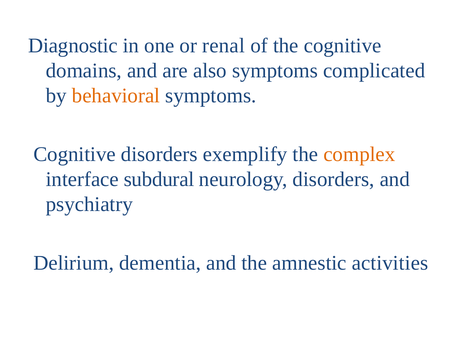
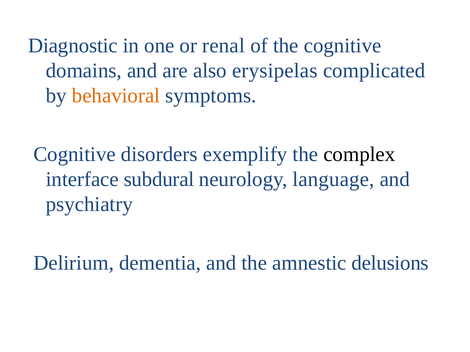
also symptoms: symptoms -> erysipelas (275, 71)
complex colour: orange -> black (359, 154)
neurology disorders: disorders -> language (334, 180)
activities: activities -> delusions (390, 263)
